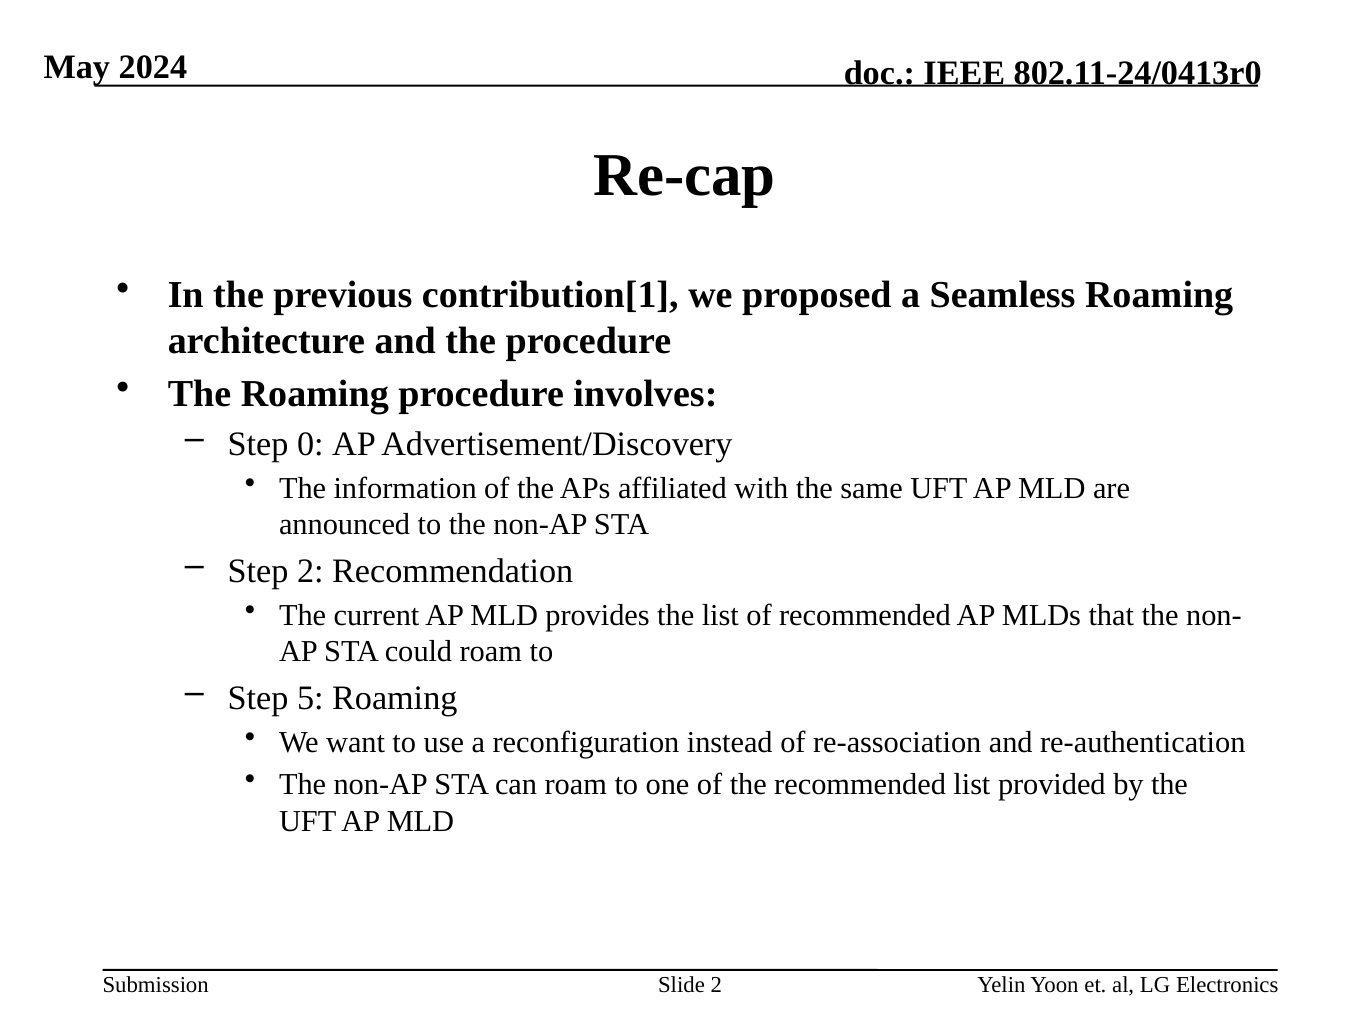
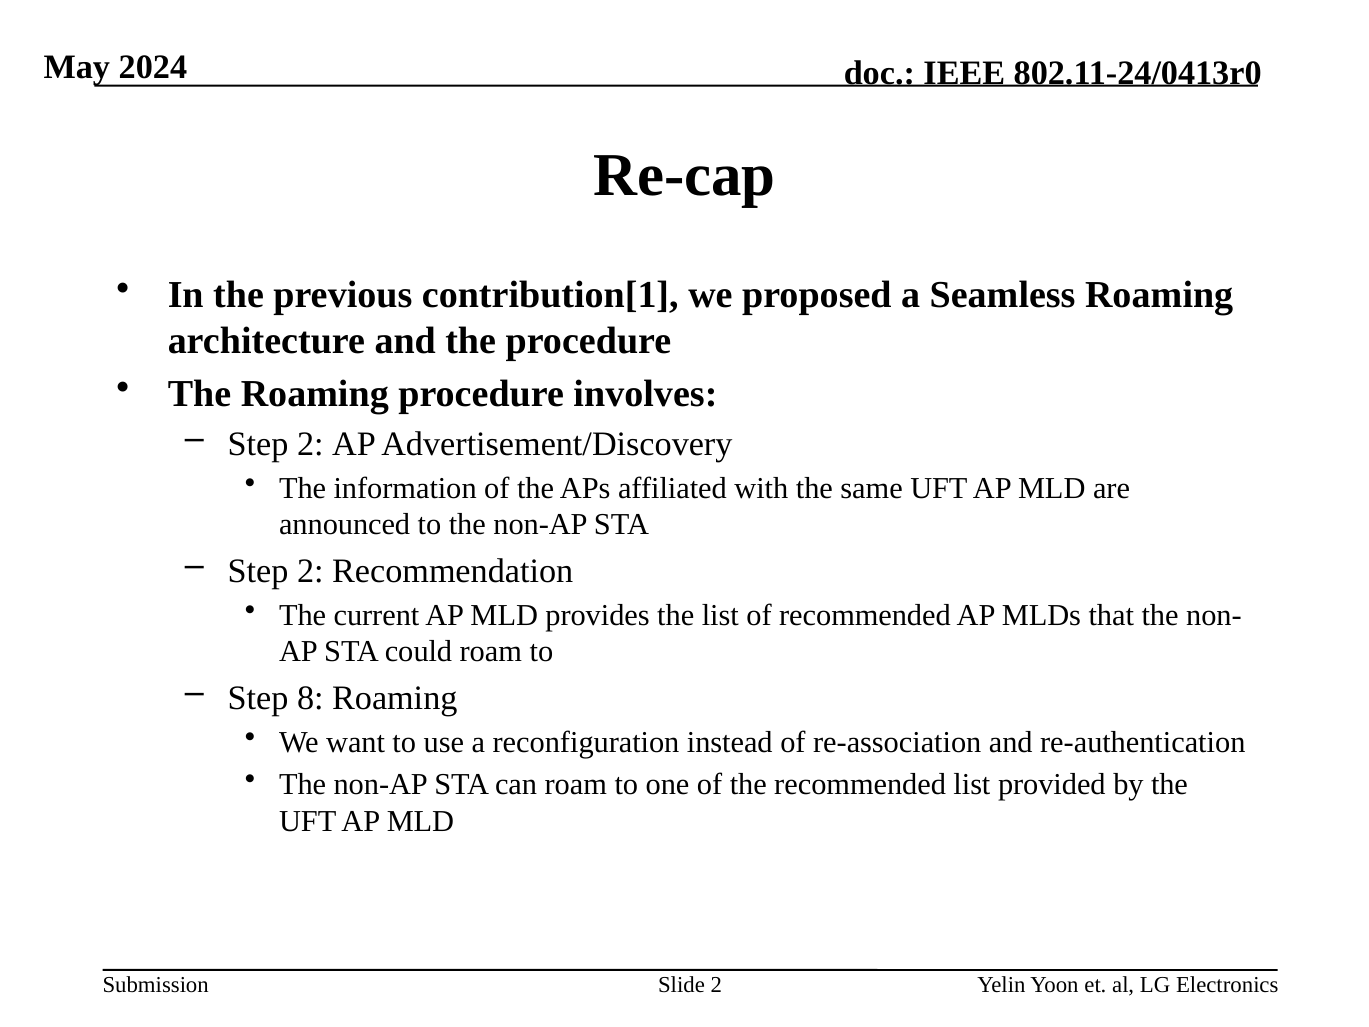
0: 0 -> 2 (310, 444)
5: 5 -> 8 (310, 698)
